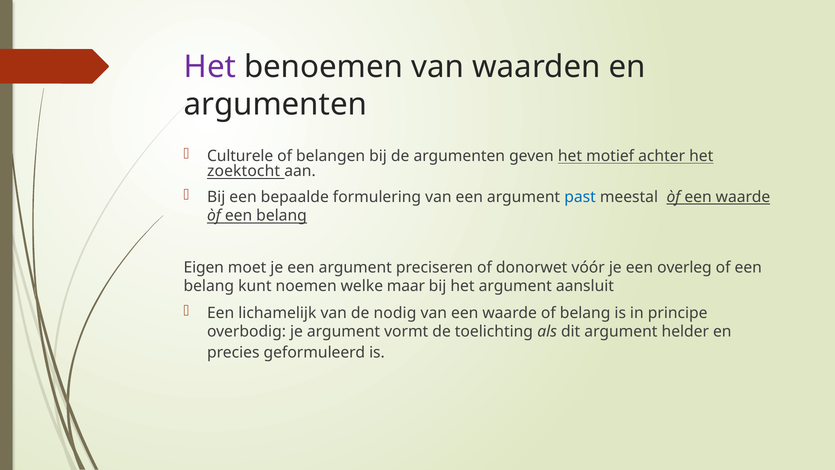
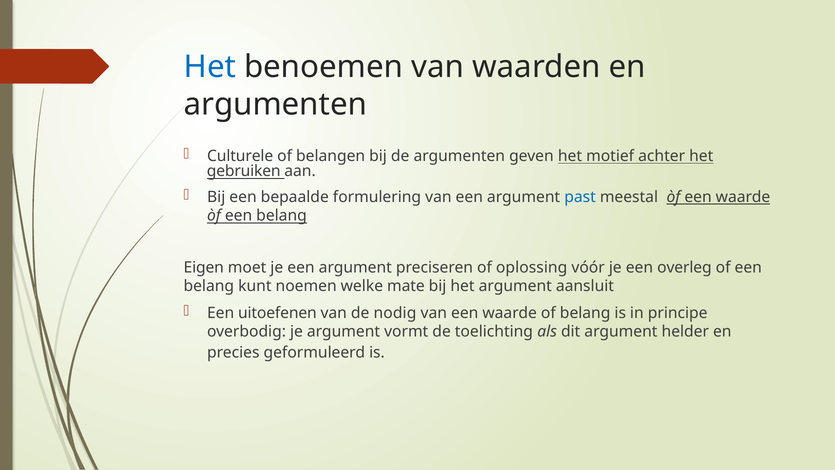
Het colour: purple -> blue (210, 67)
zoektocht: zoektocht -> gebruiken (244, 171)
donorwet: donorwet -> oplossing (532, 267)
maar: maar -> mate (406, 286)
lichamelijk: lichamelijk -> uitoefenen (277, 313)
